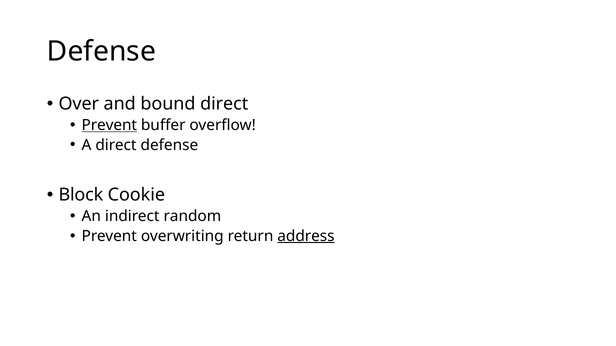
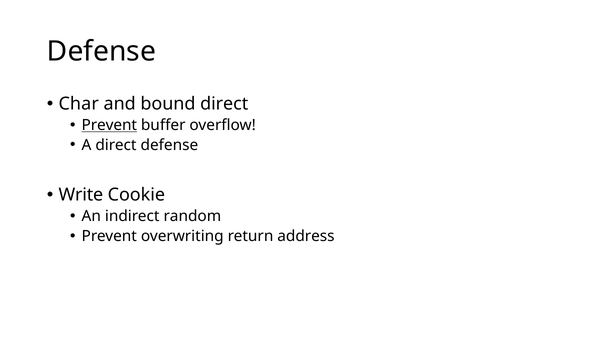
Over: Over -> Char (79, 104)
Block: Block -> Write (81, 195)
address underline: present -> none (306, 236)
